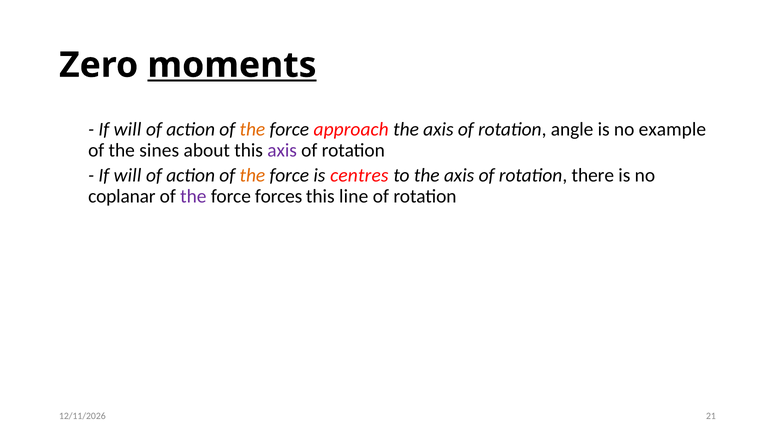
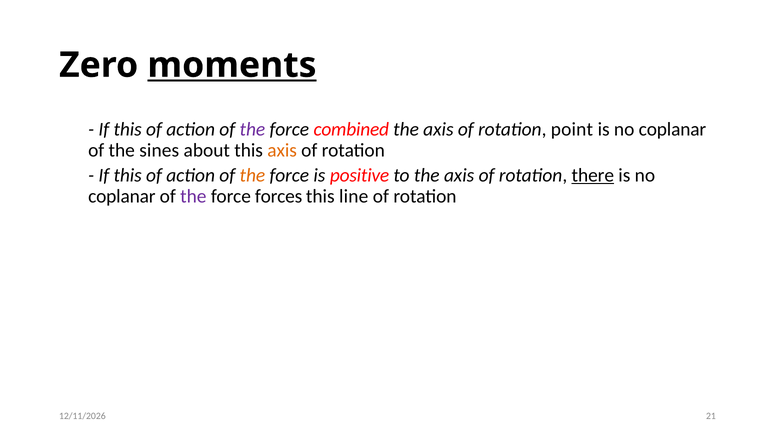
will: will -> this (128, 129)
the colour: orange -> purple (252, 129)
approach: approach -> combined (351, 129)
angle: angle -> point (572, 129)
example: example -> coplanar (672, 129)
axis colour: purple -> orange (282, 150)
will: will -> this (128, 175)
centres: centres -> positive (360, 175)
there underline: none -> present (593, 175)
